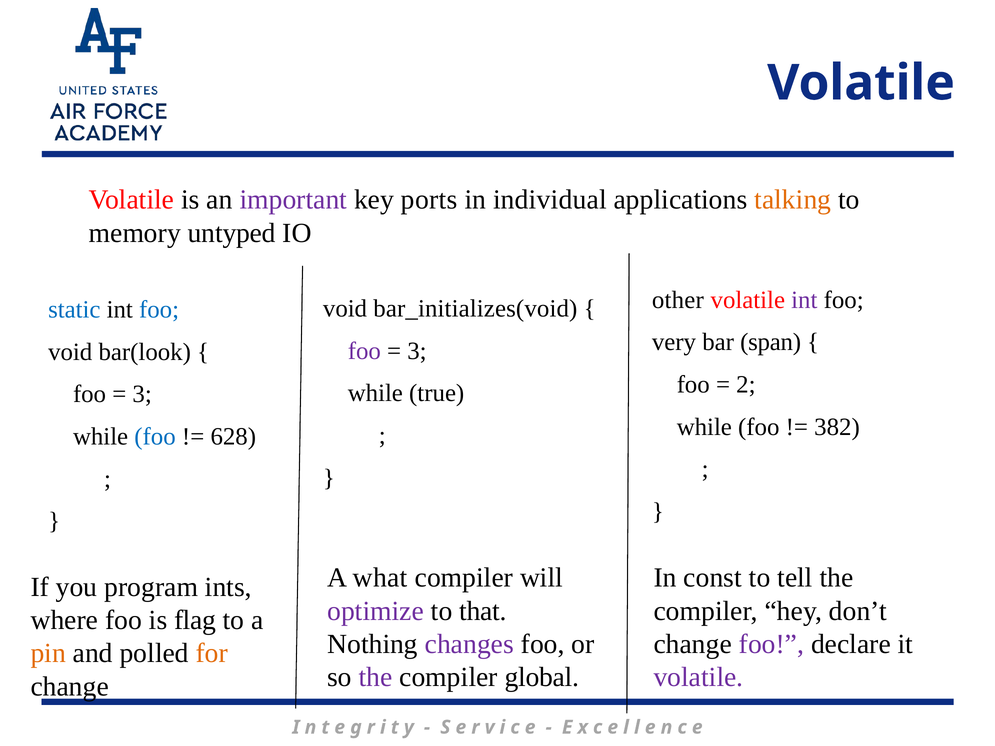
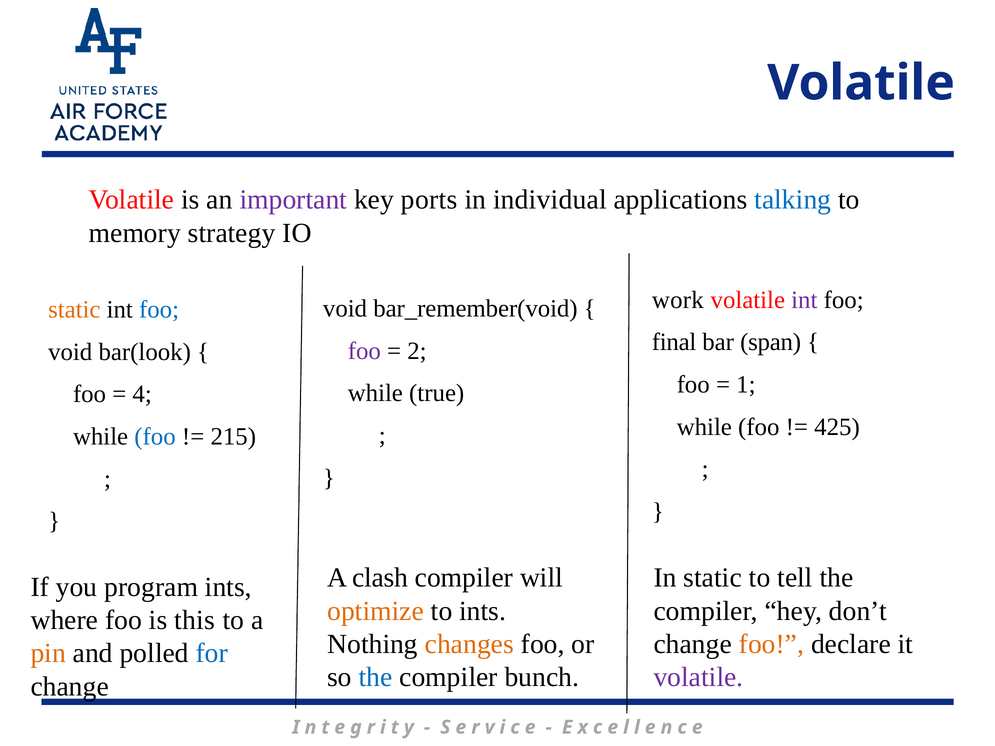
talking colour: orange -> blue (793, 200)
untyped: untyped -> strategy (232, 233)
other: other -> work (678, 300)
bar_initializes(void: bar_initializes(void -> bar_remember(void (475, 309)
static colour: blue -> orange (74, 310)
very: very -> final (674, 342)
3: 3 -> 2 (417, 351)
2: 2 -> 1 (746, 385)
3: 3 -> 4 (142, 394)
382: 382 -> 425 (837, 427)
628: 628 -> 215 (233, 437)
what: what -> clash (380, 578)
In const: const -> static (713, 578)
optimize colour: purple -> orange (376, 611)
to that: that -> ints (483, 611)
flag: flag -> this (195, 620)
changes colour: purple -> orange (469, 644)
foo colour: purple -> orange (771, 644)
for colour: orange -> blue (212, 654)
the colour: purple -> blue (376, 677)
global: global -> bunch (542, 677)
